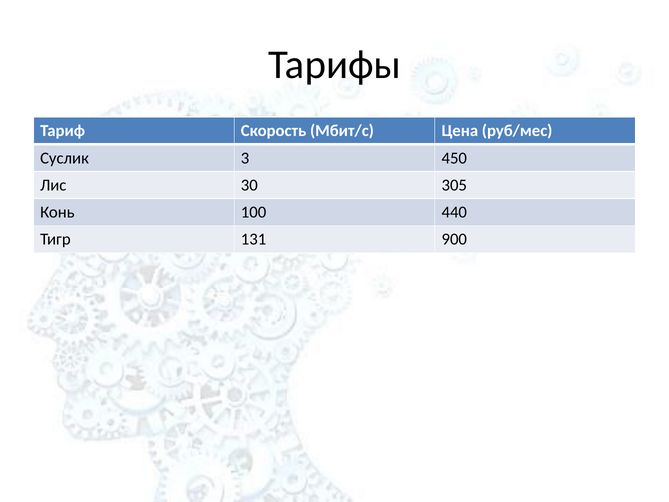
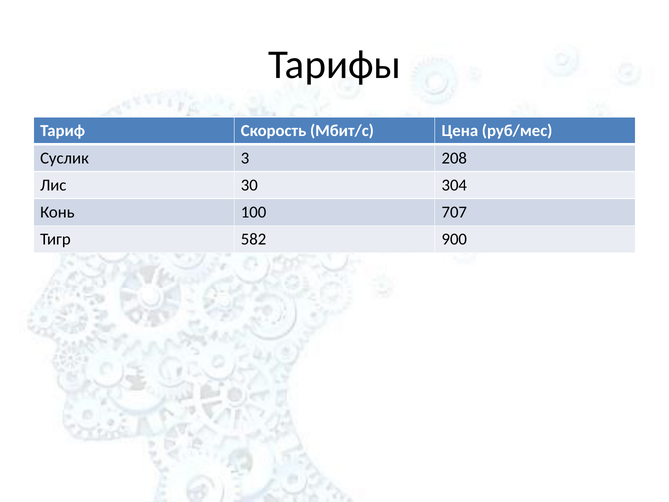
450: 450 -> 208 (454, 158)
305: 305 -> 304 (454, 185)
440: 440 -> 707 (454, 212)
131: 131 -> 582 (254, 239)
